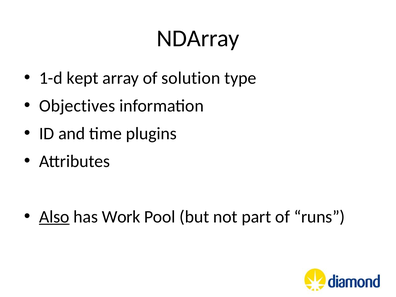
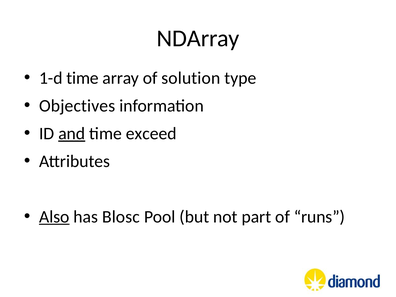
1-d kept: kept -> time (83, 78)
and underline: none -> present (72, 134)
plugins: plugins -> exceed (151, 134)
Work: Work -> Blosc (121, 217)
